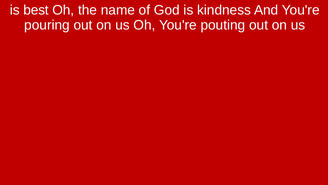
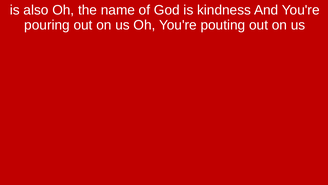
best: best -> also (36, 10)
